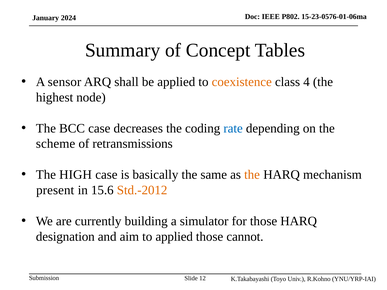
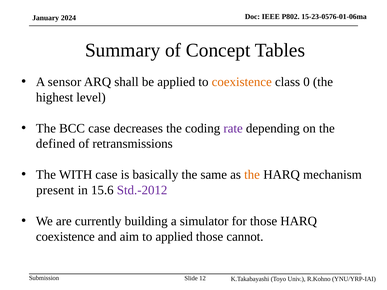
4: 4 -> 0 (307, 82)
node: node -> level (91, 97)
rate colour: blue -> purple (233, 128)
scheme: scheme -> defined (56, 144)
HIGH: HIGH -> WITH (76, 175)
Std.-2012 colour: orange -> purple (142, 190)
designation: designation -> coexistence (65, 237)
